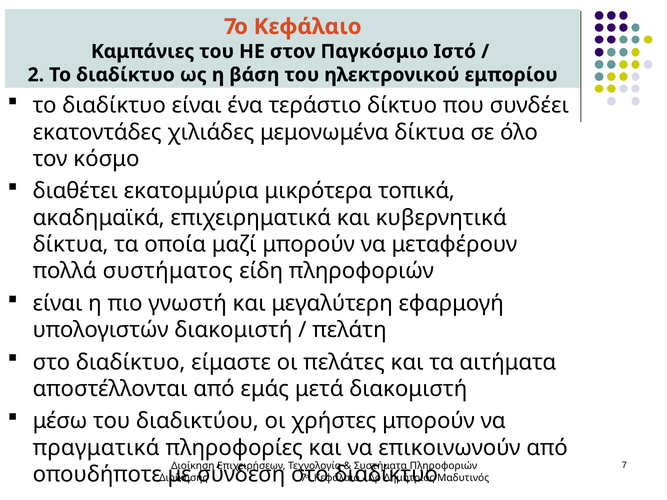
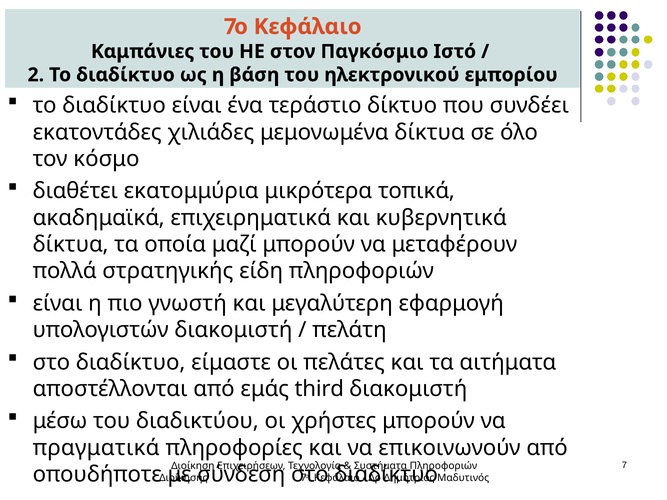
συστήματος: συστήματος -> στρατηγικής (168, 271)
μετά: μετά -> third (319, 389)
